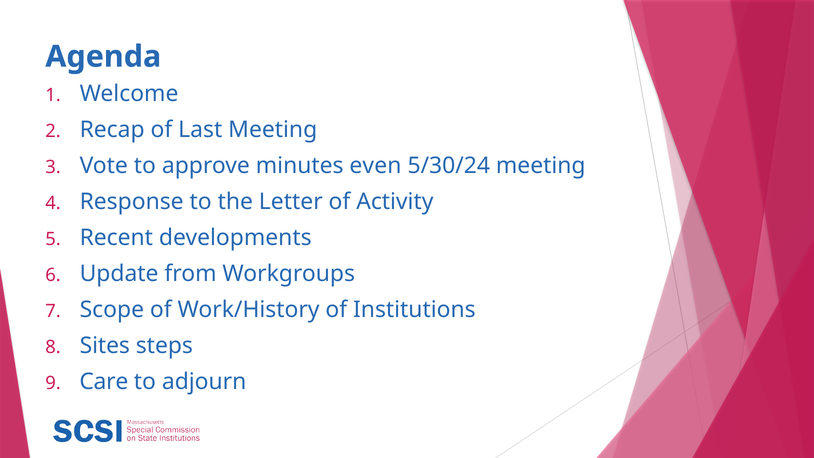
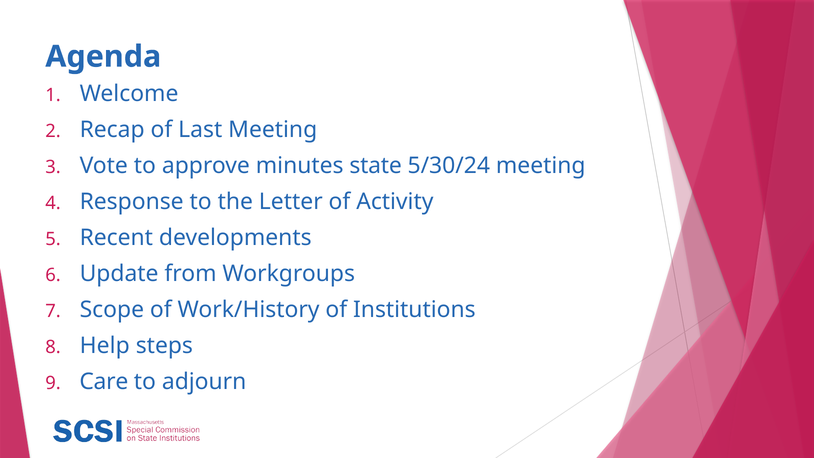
even: even -> state (376, 166)
Sites: Sites -> Help (105, 346)
